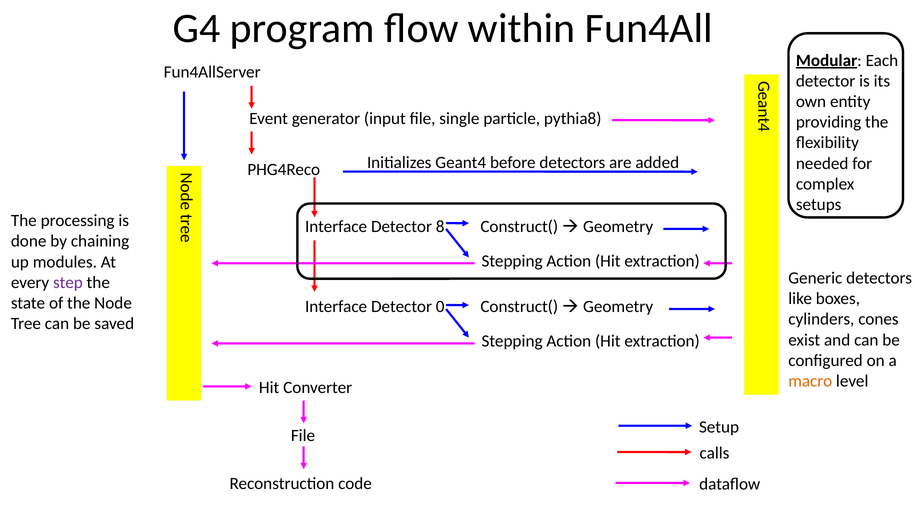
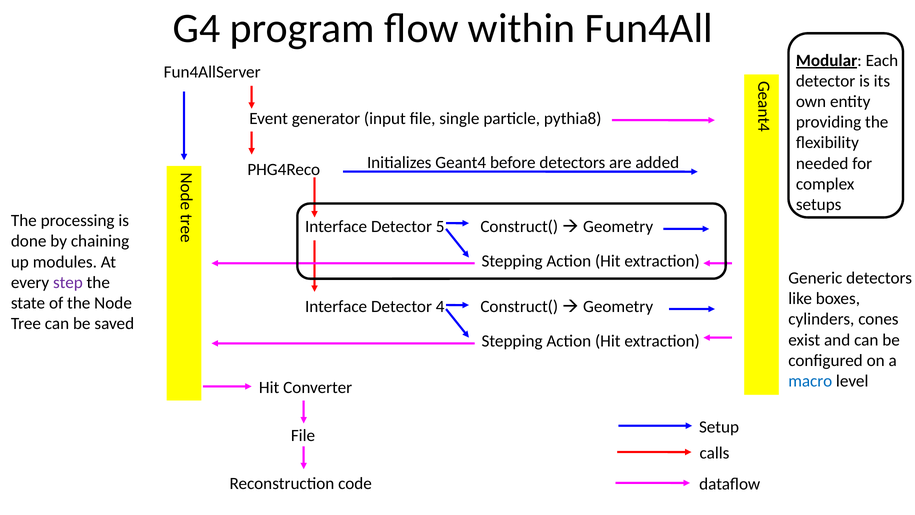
8: 8 -> 5 (440, 226)
Detector 0: 0 -> 4 (440, 306)
macro colour: orange -> blue (810, 381)
